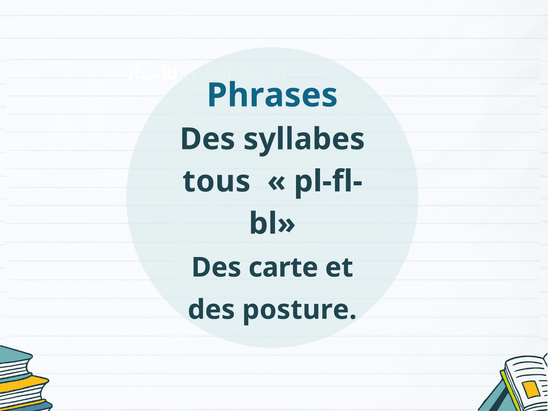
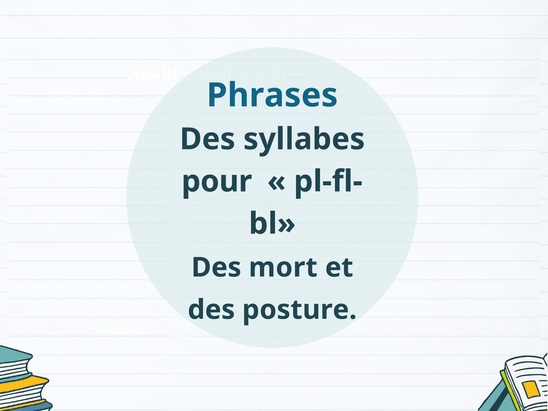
tous: tous -> pour (217, 181)
carte: carte -> mort (283, 268)
